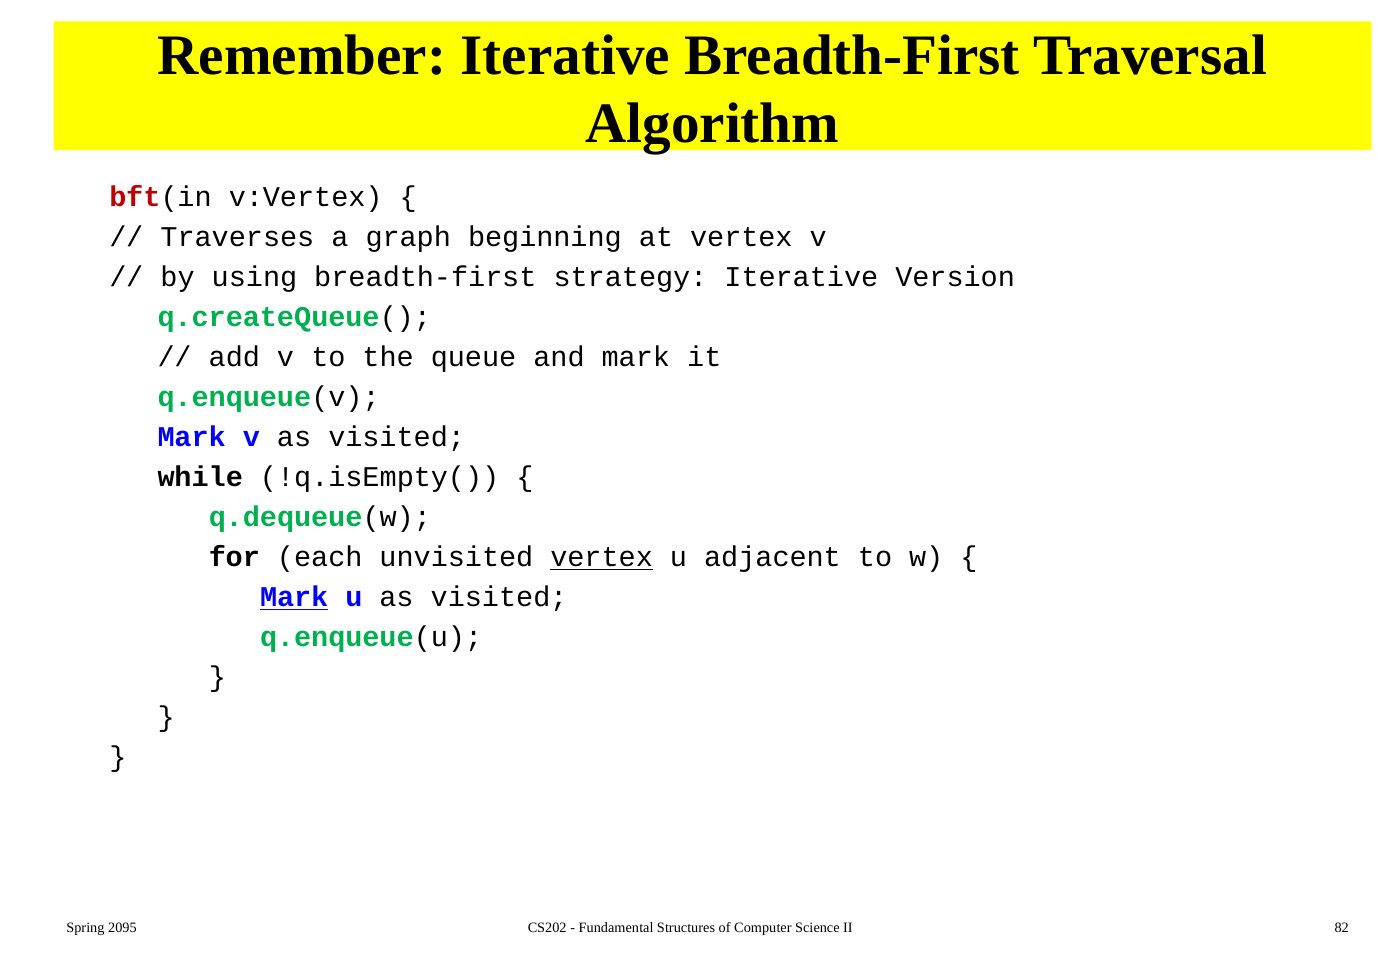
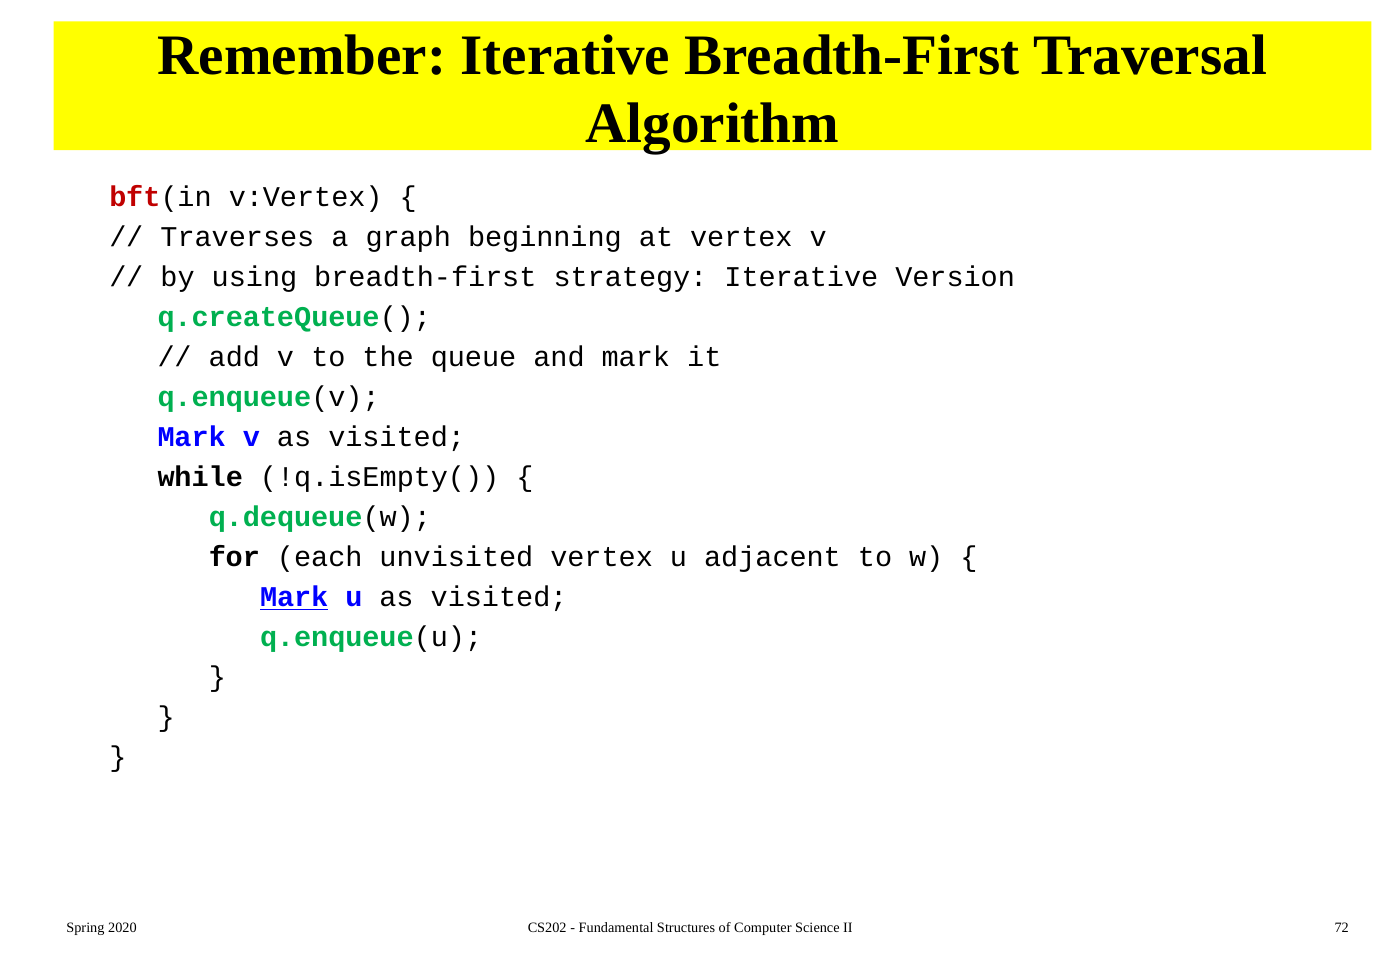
vertex underline: present -> none (602, 557)
2095: 2095 -> 2020 (122, 927)
82: 82 -> 72 (1342, 927)
